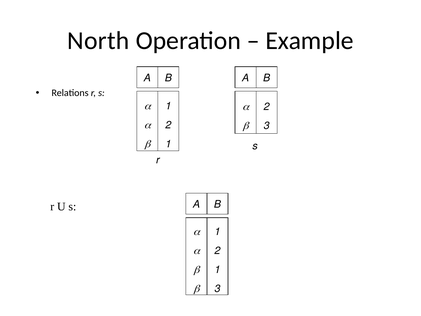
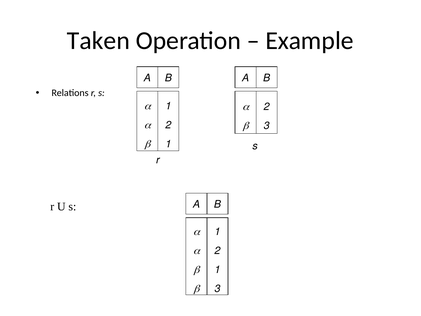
North: North -> Taken (98, 41)
